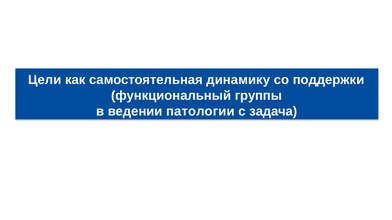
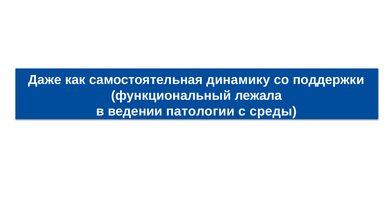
Цели: Цели -> Даже (45, 80)
группы: группы -> лежала (258, 96)
задача: задача -> среды (273, 111)
